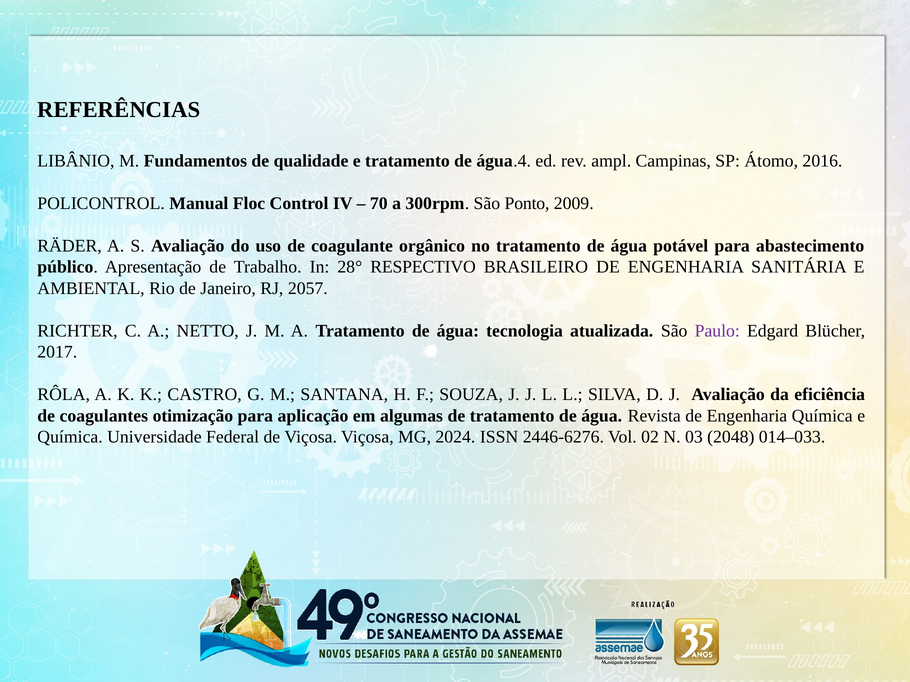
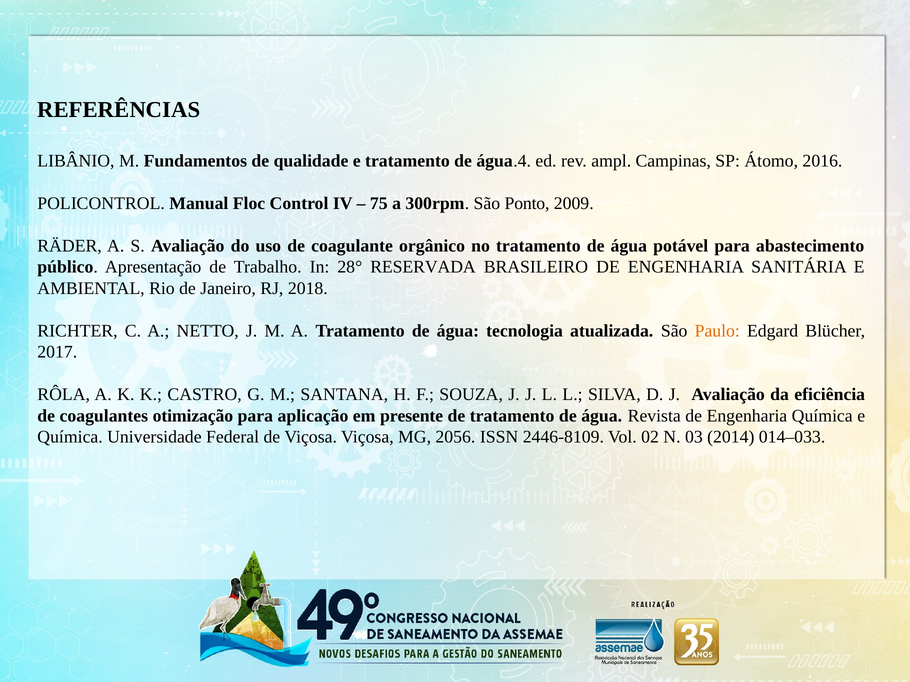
70: 70 -> 75 (379, 204)
RESPECTIVO: RESPECTIVO -> RESERVADA (423, 267)
2057: 2057 -> 2018 (308, 289)
Paulo colour: purple -> orange (717, 331)
algumas: algumas -> presente (412, 416)
2024: 2024 -> 2056 (455, 437)
2446-6276: 2446-6276 -> 2446-8109 (563, 437)
2048: 2048 -> 2014 (731, 437)
